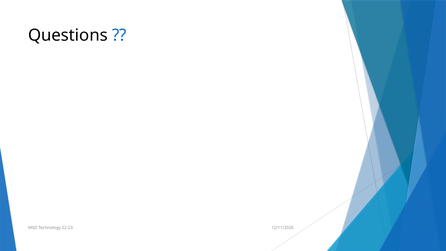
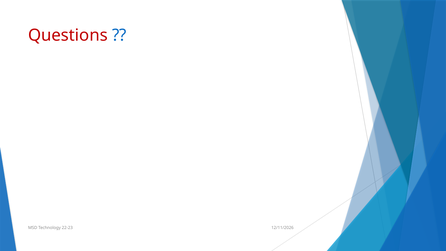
Questions colour: black -> red (68, 35)
